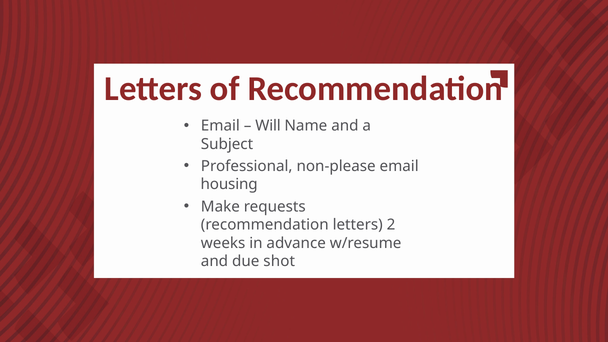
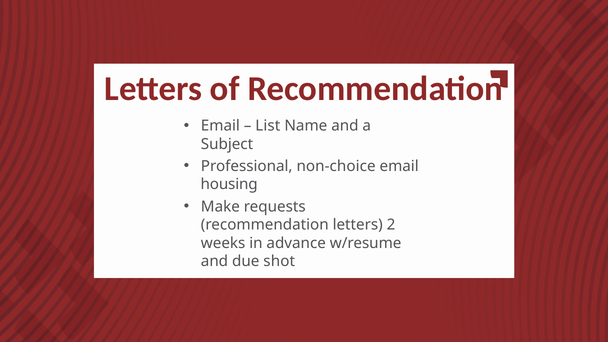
Will: Will -> List (268, 126)
non-please: non-please -> non-choice (336, 166)
